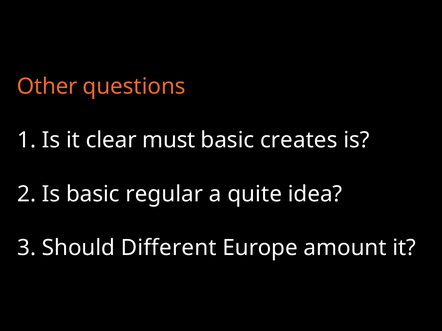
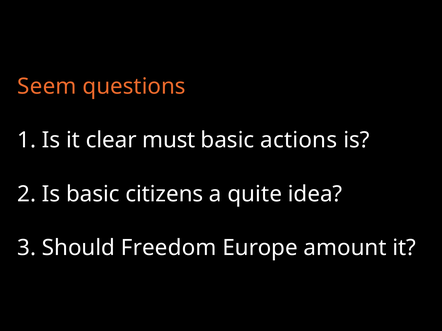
Other: Other -> Seem (47, 87)
creates: creates -> actions (299, 140)
regular: regular -> citizens (164, 194)
Different: Different -> Freedom (169, 248)
